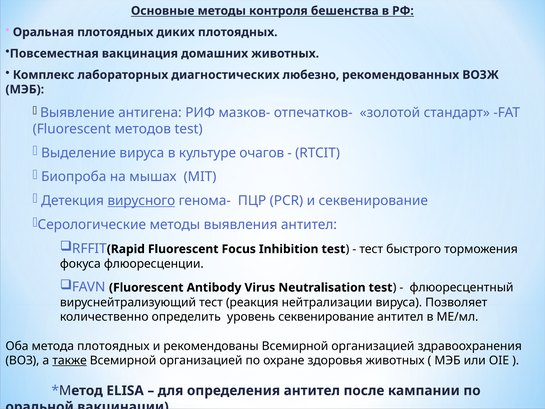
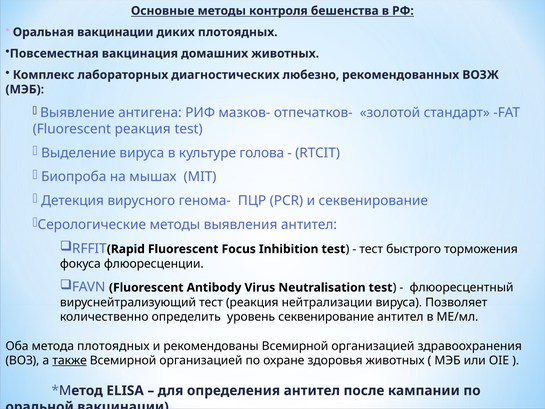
Оральная плотоядных: плотоядных -> вакцинации (115, 32)
Fluorescent методов: методов -> реакция (143, 129)
очагов: очагов -> голова (262, 153)
вирусного underline: present -> none (141, 201)
